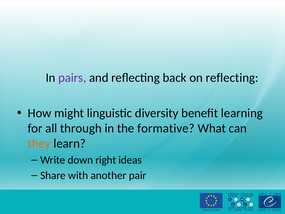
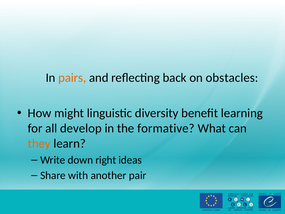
pairs colour: purple -> orange (72, 78)
on reflecting: reflecting -> obstacles (232, 78)
through: through -> develop (81, 128)
